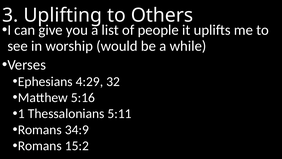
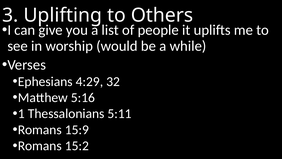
34:9: 34:9 -> 15:9 (77, 129)
